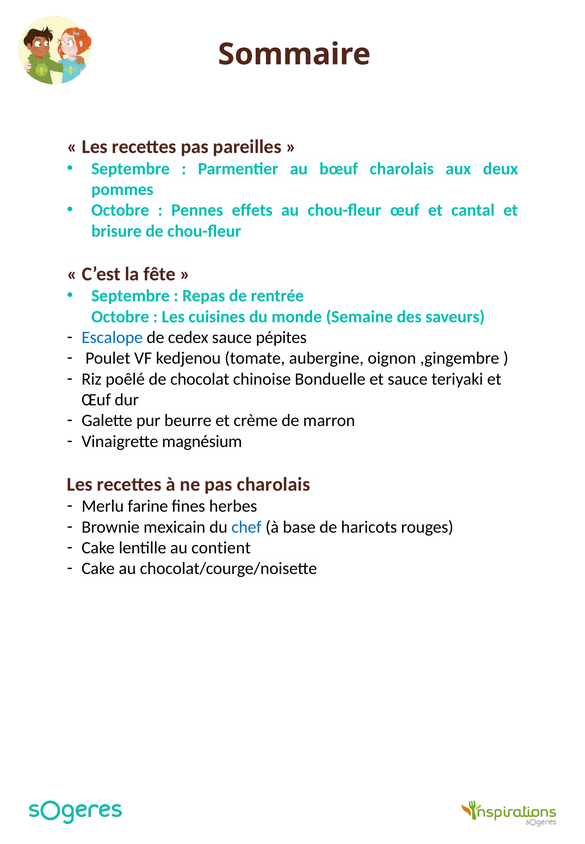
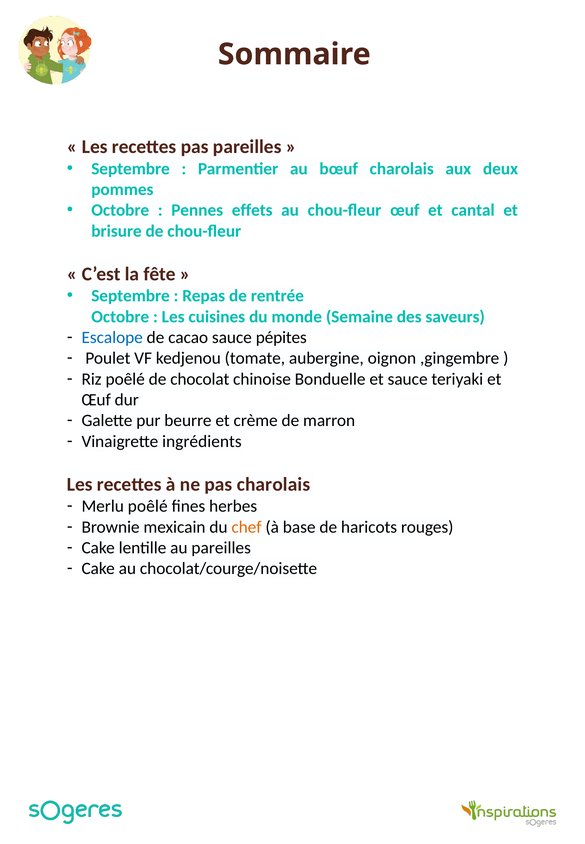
cedex: cedex -> cacao (188, 338)
magnésium: magnésium -> ingrédients (202, 442)
Merlu farine: farine -> poêlé (148, 507)
chef colour: blue -> orange (247, 528)
au contient: contient -> pareilles (221, 548)
